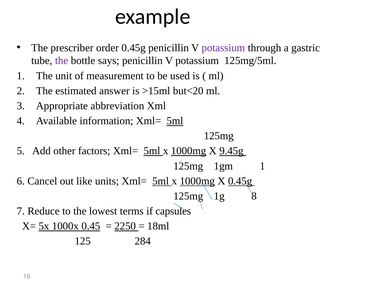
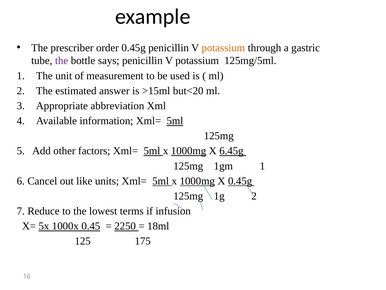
potassium colour: purple -> orange (223, 48)
9.45g: 9.45g -> 6.45g (231, 151)
1g 8: 8 -> 2 (254, 196)
capsules: capsules -> infusion (173, 211)
284: 284 -> 175 (143, 241)
